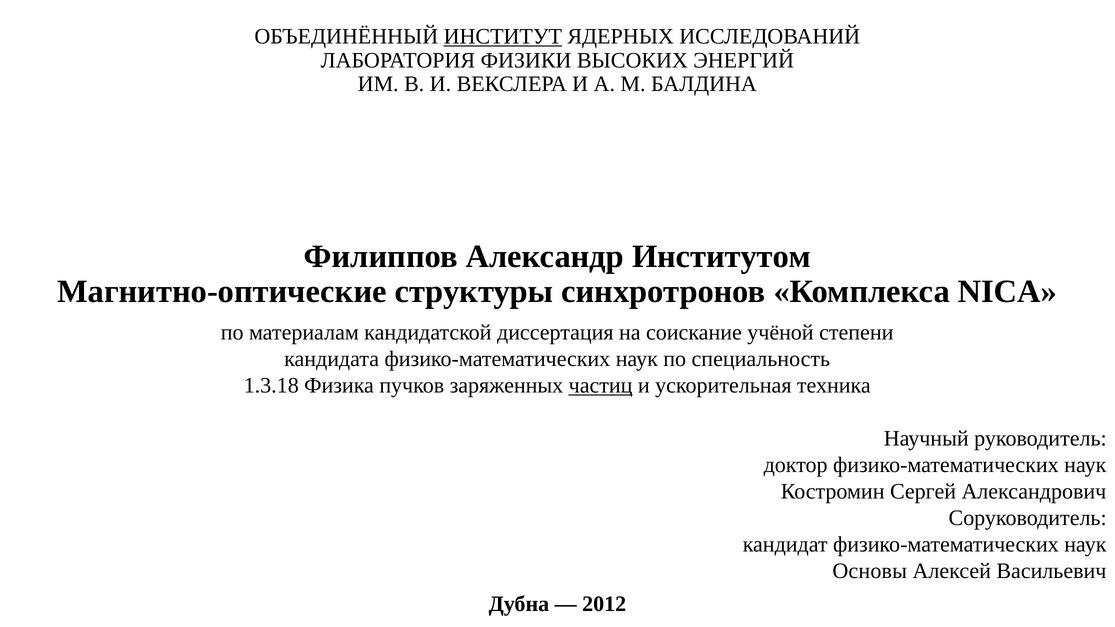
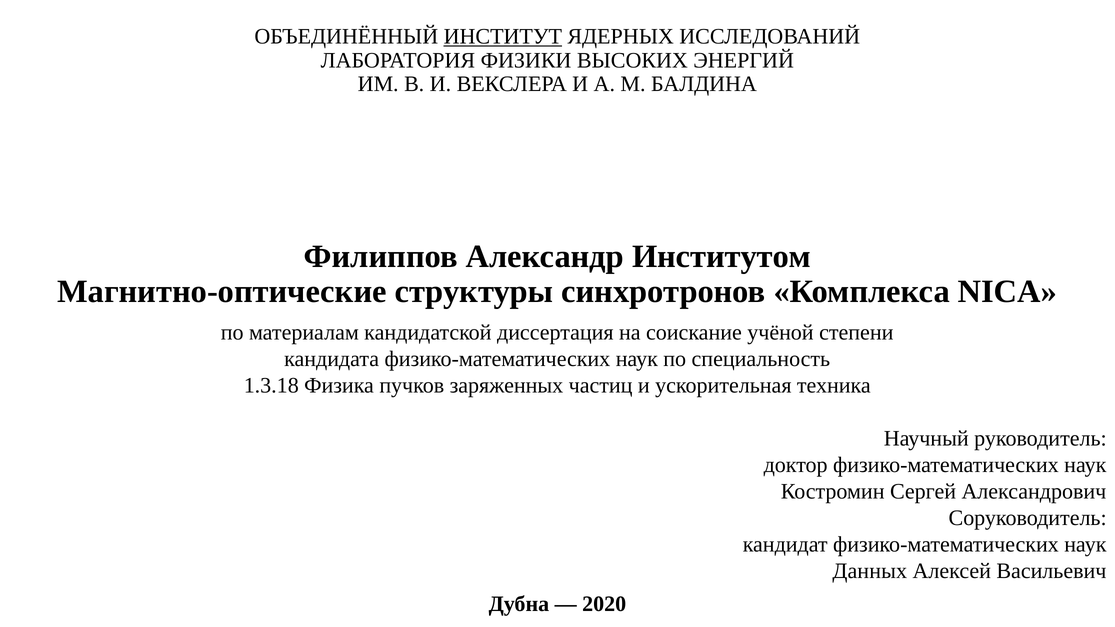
частиц underline: present -> none (601, 386)
Основы: Основы -> Данных (870, 571)
2012: 2012 -> 2020 (604, 604)
